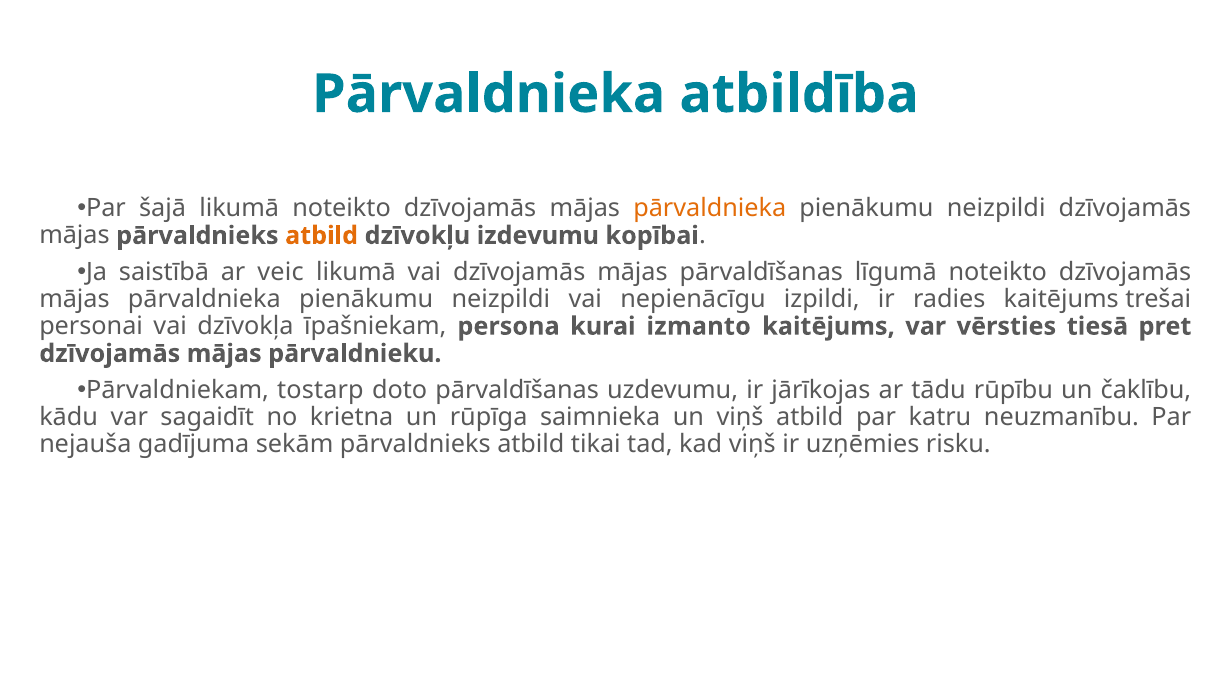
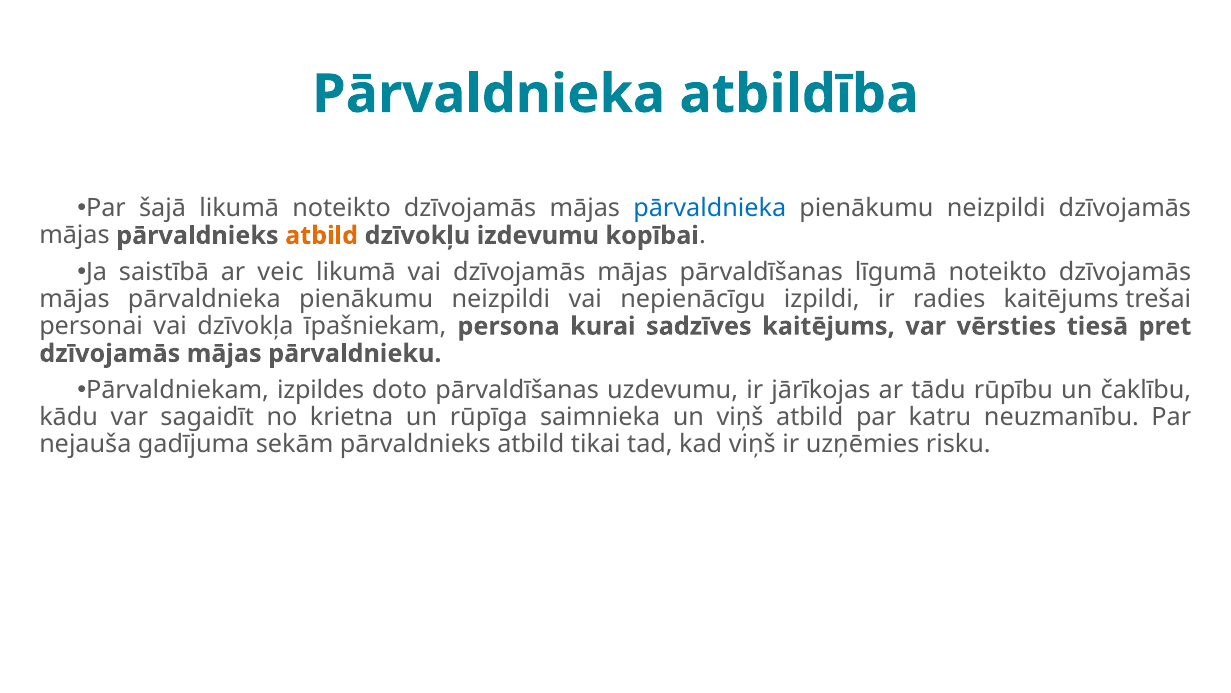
pārvaldnieka colour: orange -> blue (710, 208)
izmanto: izmanto -> sadzīves (699, 326)
tostarp: tostarp -> izpildes (321, 390)
